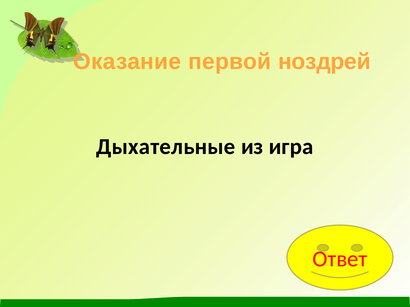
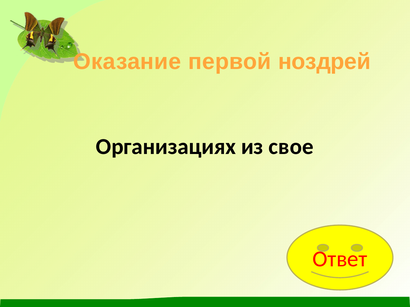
Дыхательные: Дыхательные -> Организациях (166, 147)
игра: игра -> свое (291, 147)
